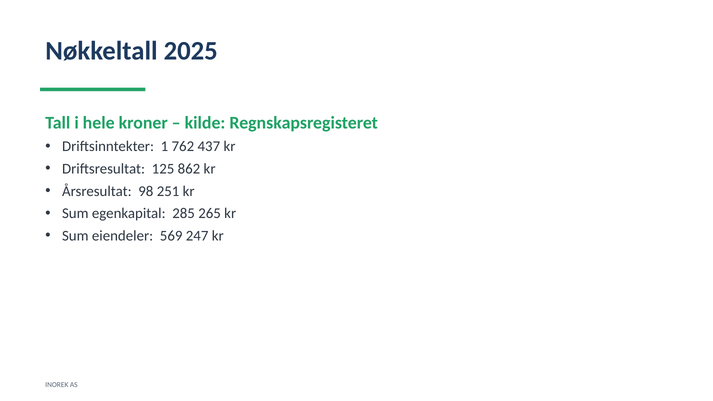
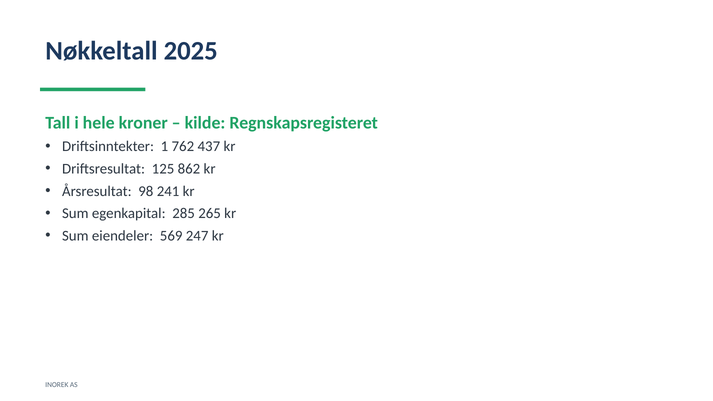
251: 251 -> 241 (168, 191)
